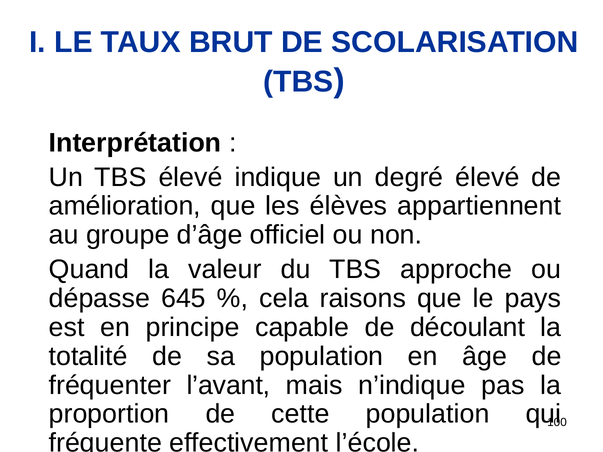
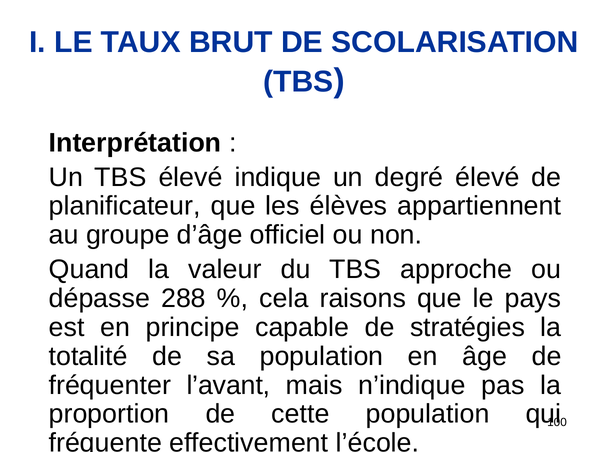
amélioration: amélioration -> planificateur (125, 206)
645: 645 -> 288 (184, 299)
découlant: découlant -> stratégies (468, 327)
